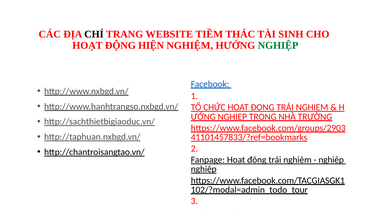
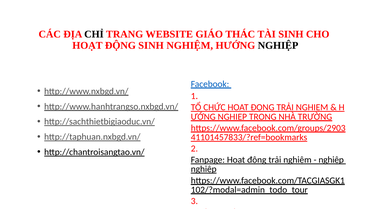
TIỀM: TIỀM -> GIÁO (209, 34)
ĐỘNG HIỆN: HIỆN -> SINH (151, 45)
NGHIỆP colour: green -> black (278, 45)
